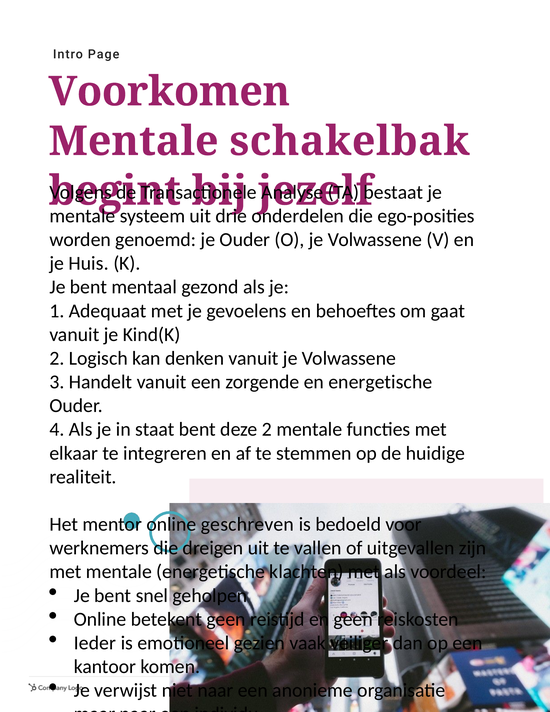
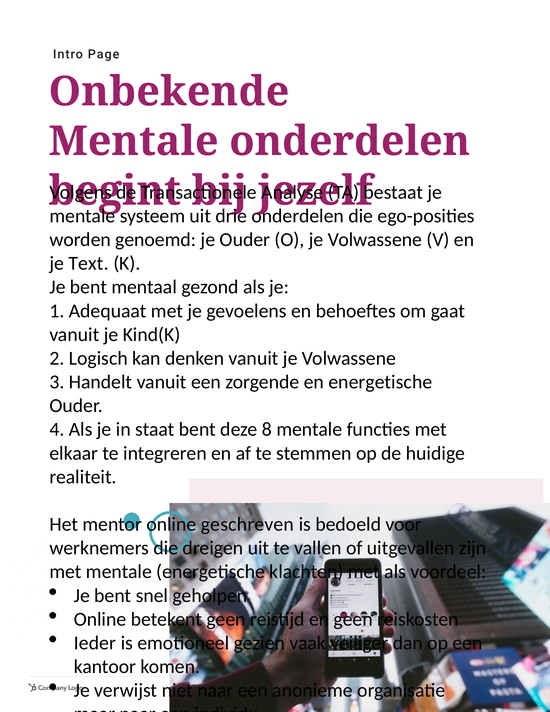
Voorkomen: Voorkomen -> Onbekende (169, 92)
Mentale schakelbak: schakelbak -> onderdelen (350, 141)
Huis: Huis -> Text (89, 263)
deze 2: 2 -> 8 (267, 429)
